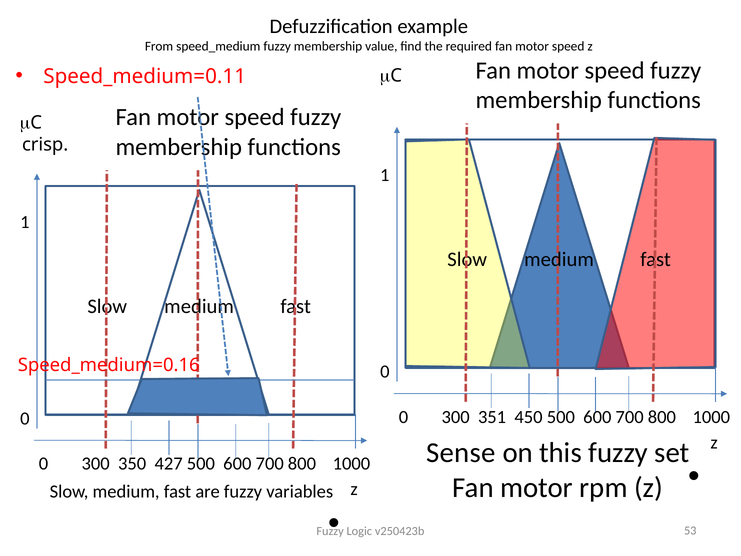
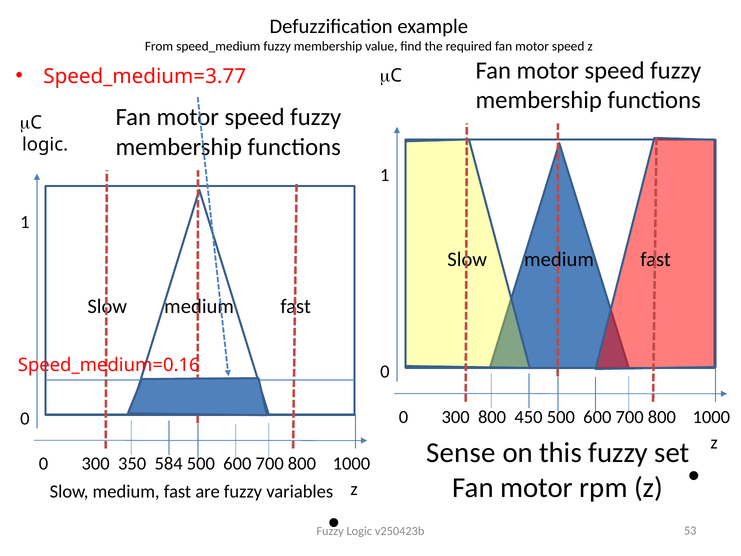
Speed_medium=0.11: Speed_medium=0.11 -> Speed_medium=3.77 (145, 76)
crisp: crisp -> logic (45, 144)
300 351: 351 -> 800 (492, 417)
427: 427 -> 584 (169, 464)
